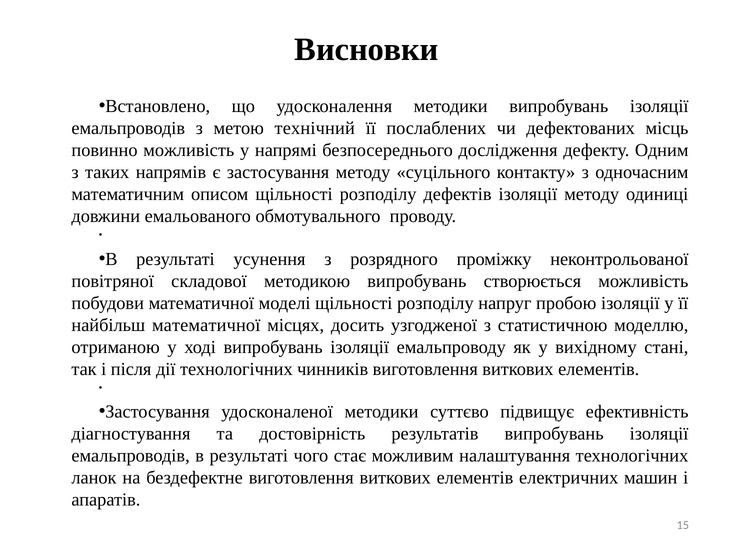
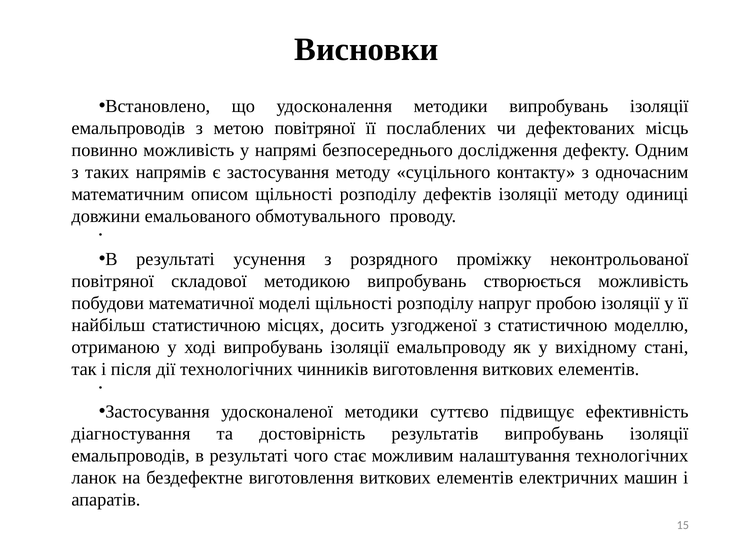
метою технічний: технічний -> повітряної (315, 128)
найбільш математичної: математичної -> статистичною (206, 325)
